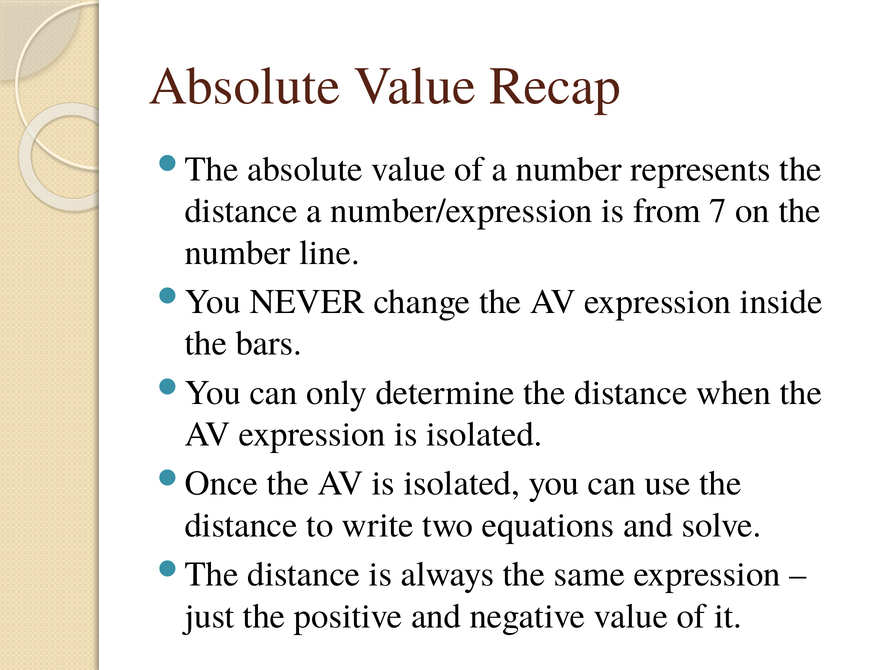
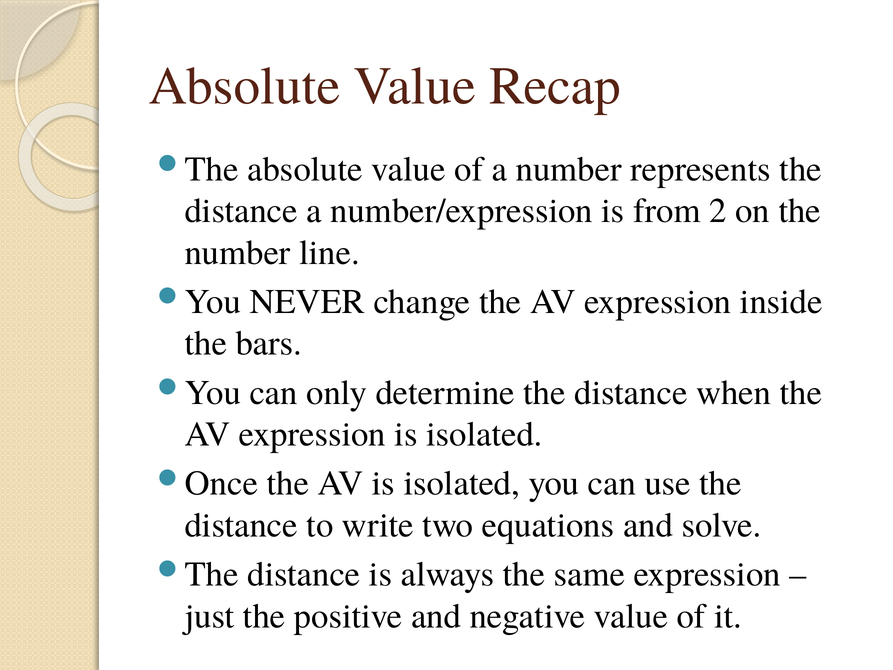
7: 7 -> 2 (718, 211)
